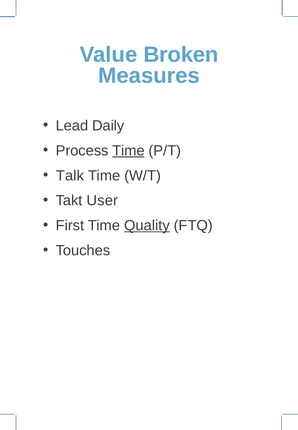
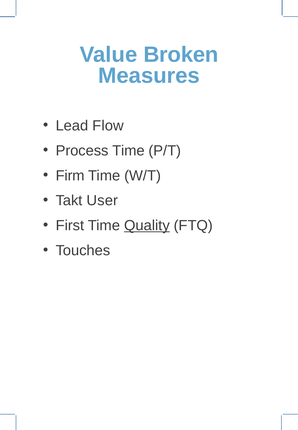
Daily: Daily -> Flow (108, 126)
Time underline: present -> none (128, 151)
Talk: Talk -> Firm (70, 176)
